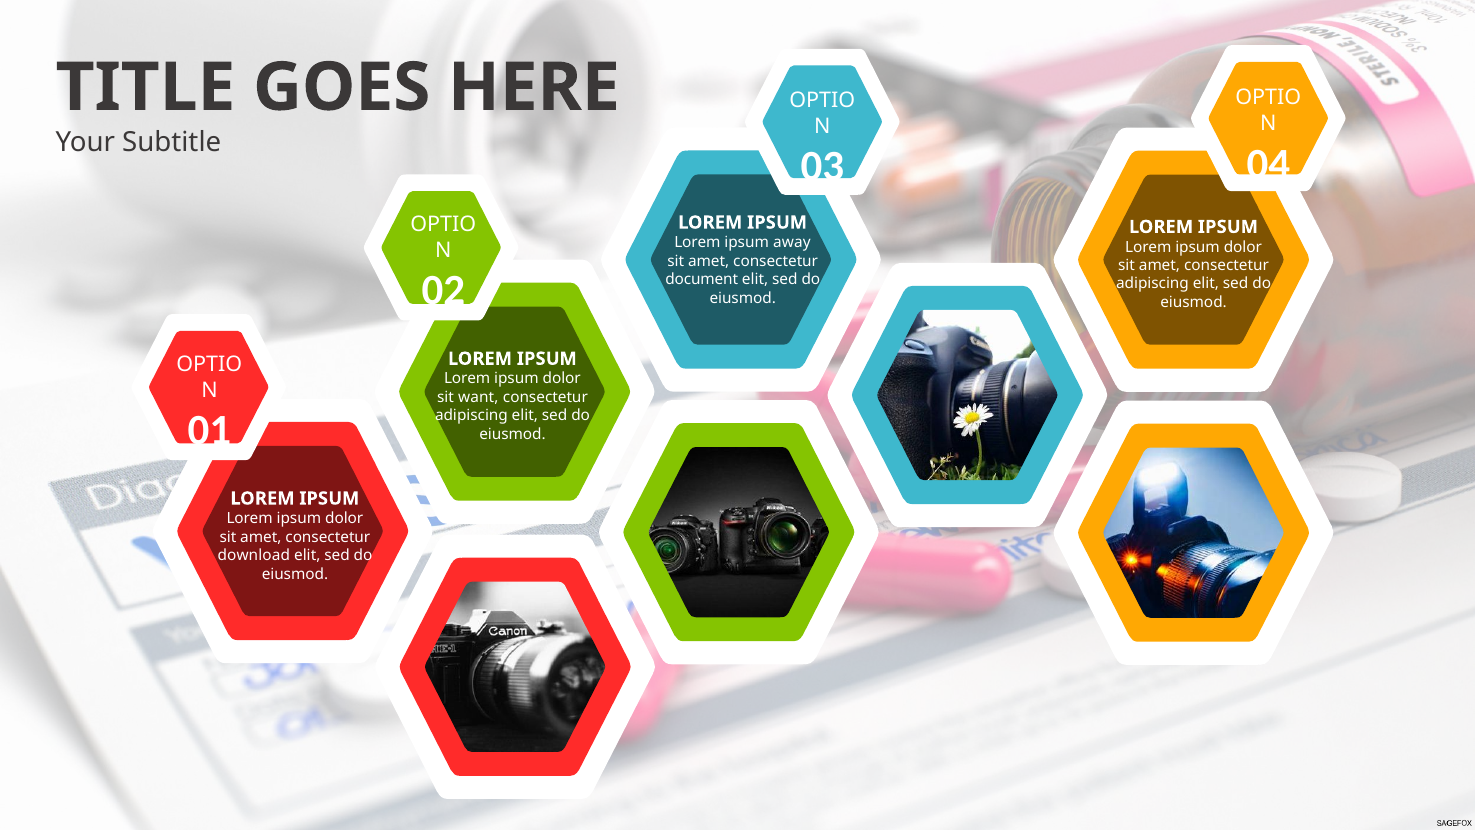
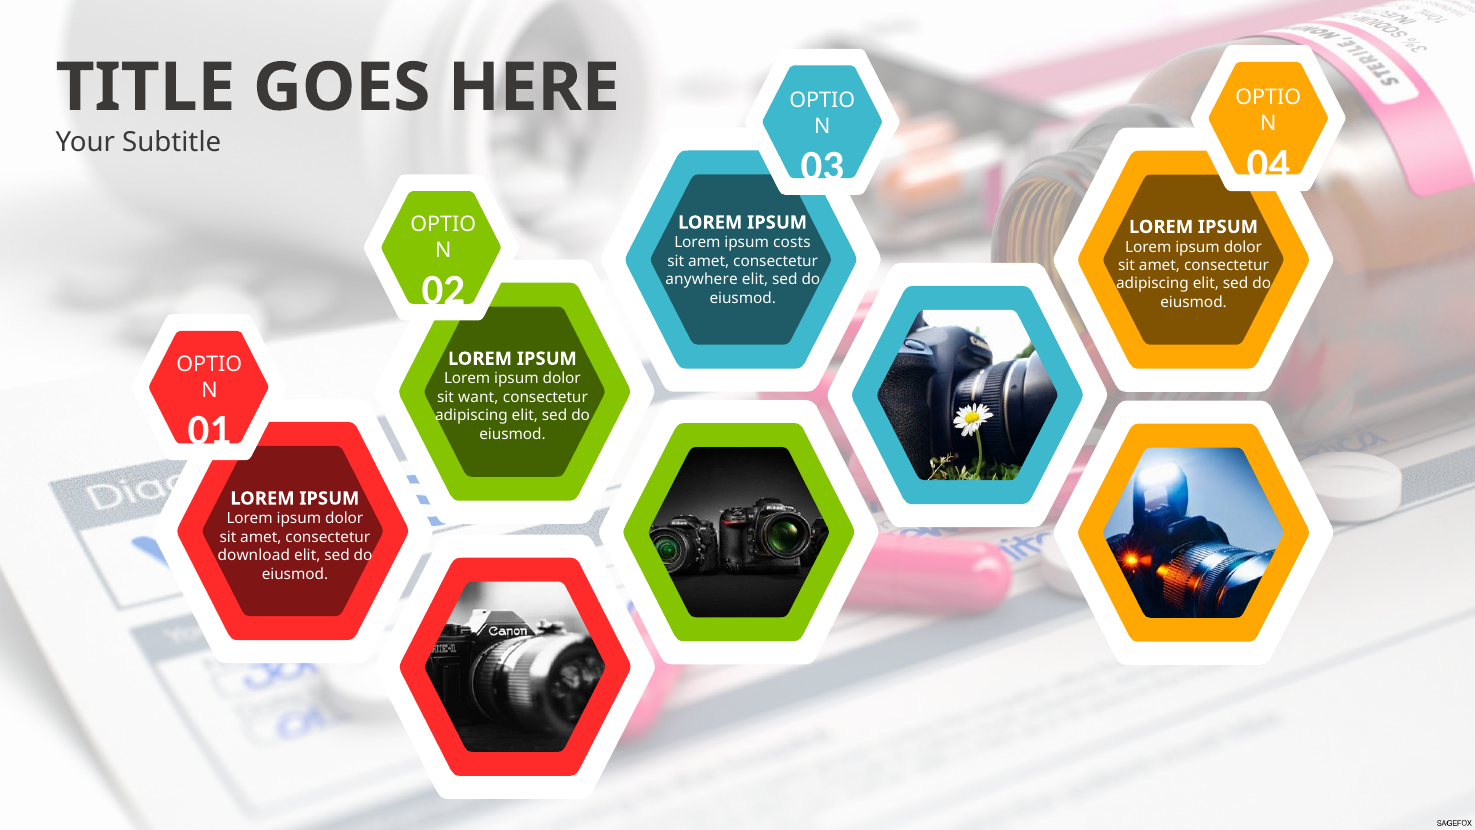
away: away -> costs (792, 243)
document: document -> anywhere (702, 279)
